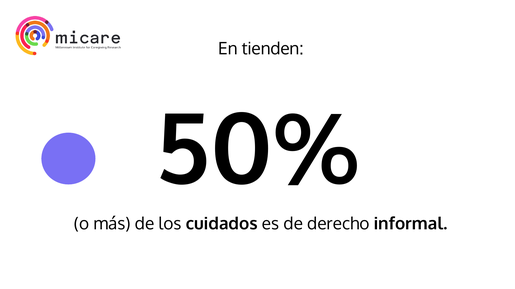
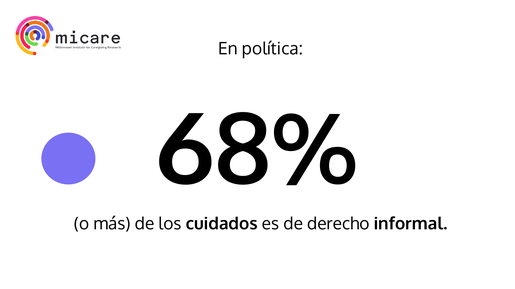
tienden: tienden -> política (272, 49)
50%: 50% -> 68% (257, 152)
